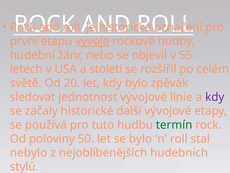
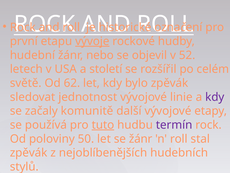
55: 55 -> 52 (187, 55)
20: 20 -> 62 (72, 83)
začaly historické: historické -> komunitě (87, 111)
tuto underline: none -> present (103, 125)
termín colour: green -> purple (174, 125)
se bylo: bylo -> žánr (141, 138)
nebylo: nebylo -> zpěvák (29, 152)
